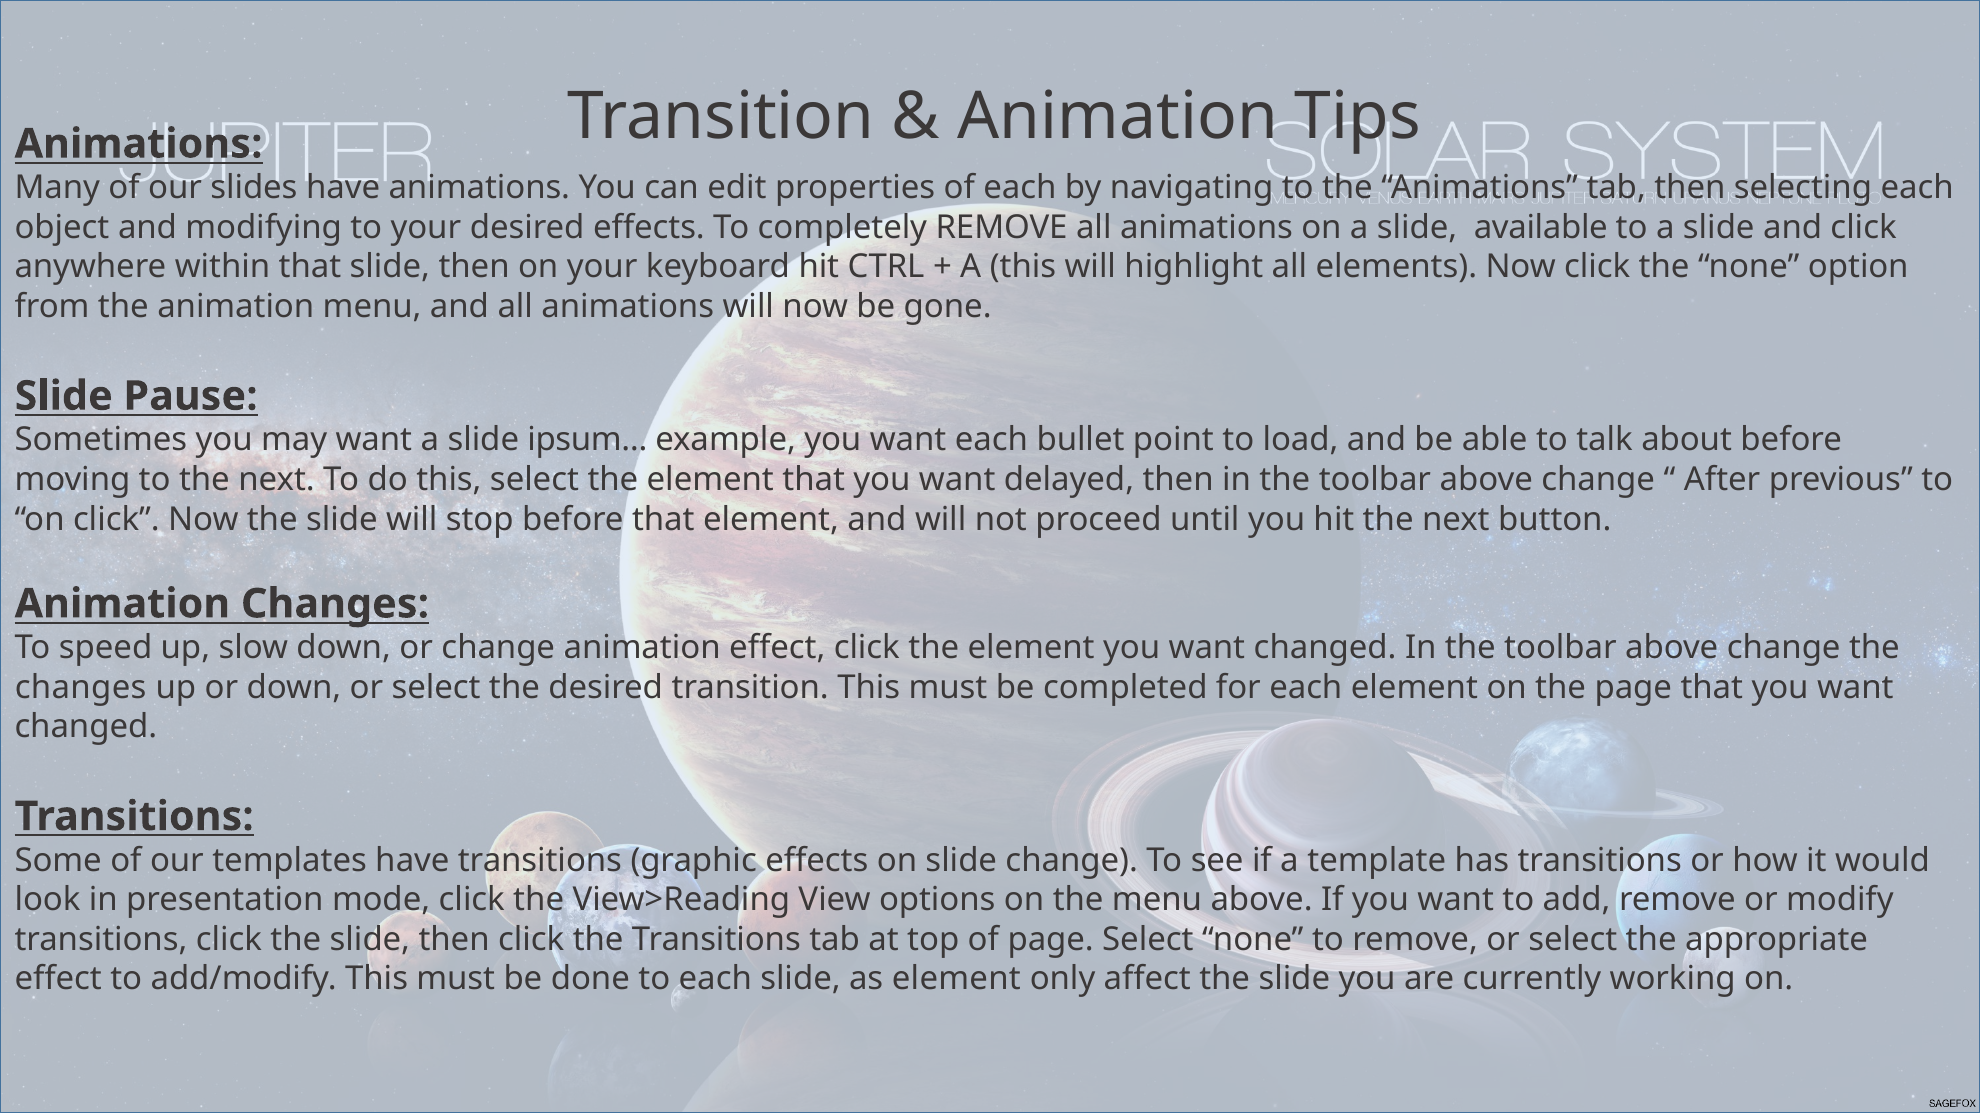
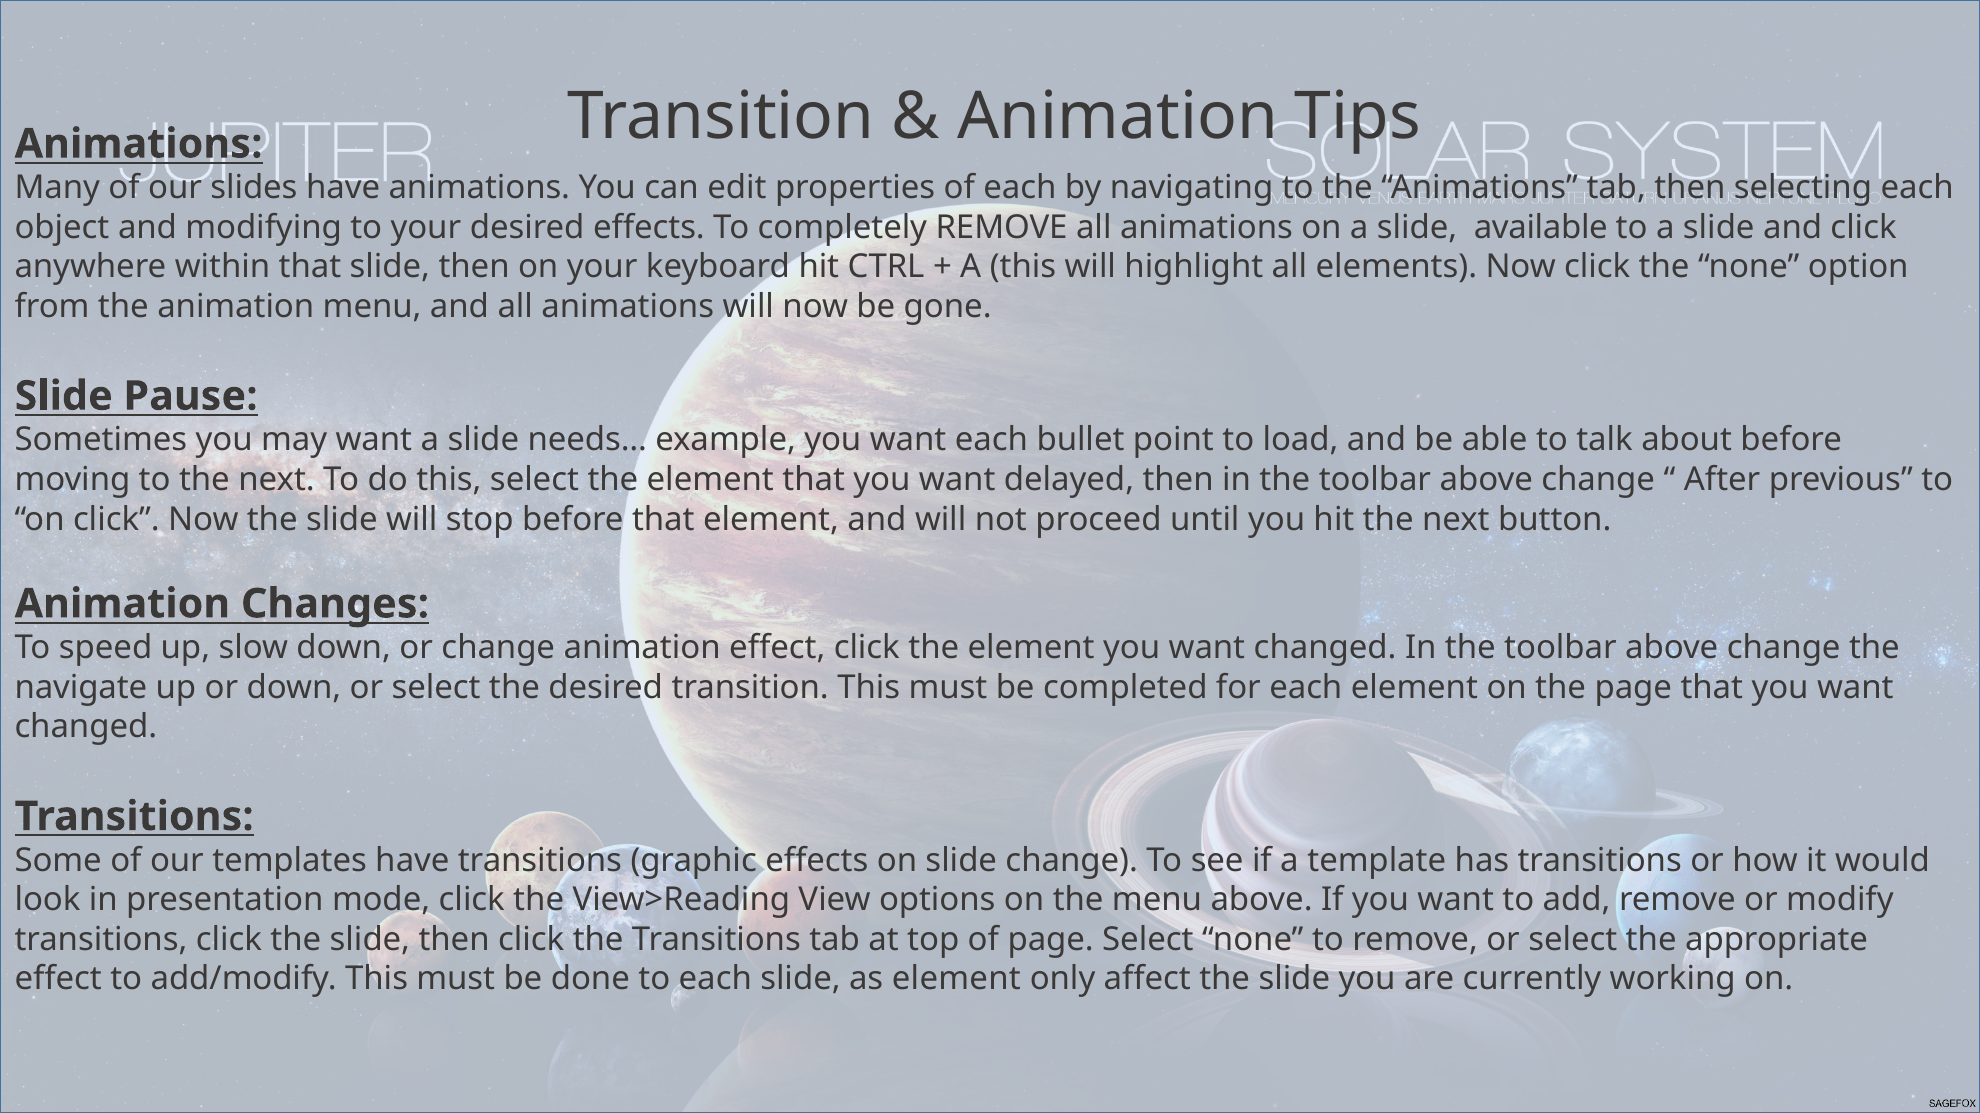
ipsum…: ipsum… -> needs… (587, 440)
changes: changes -> navigate (81, 688)
